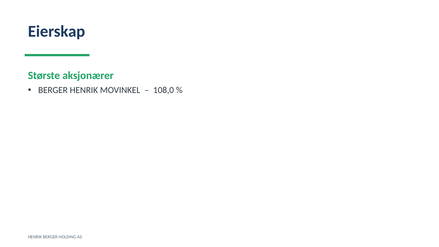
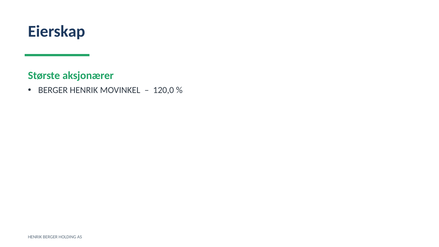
108,0: 108,0 -> 120,0 (164, 90)
